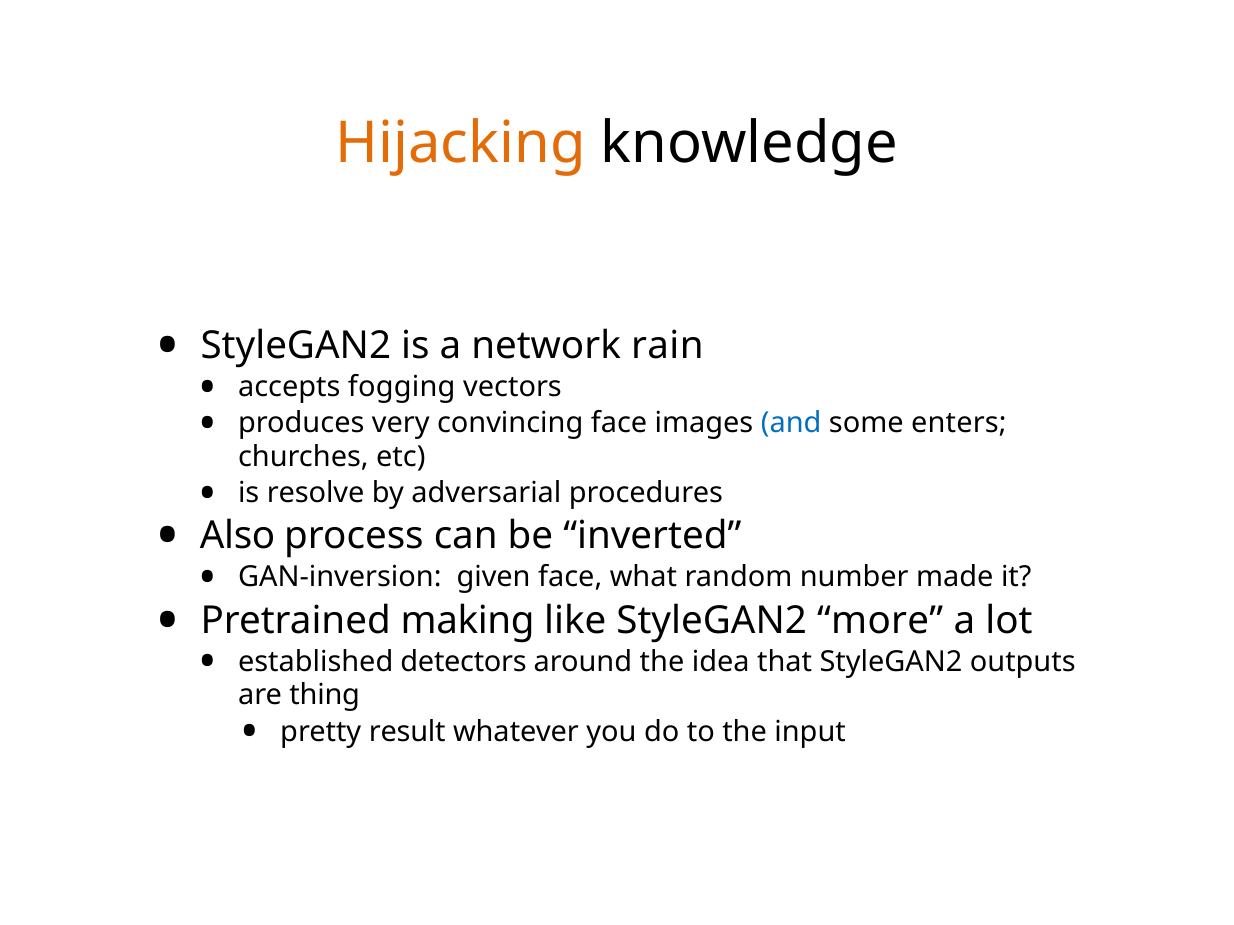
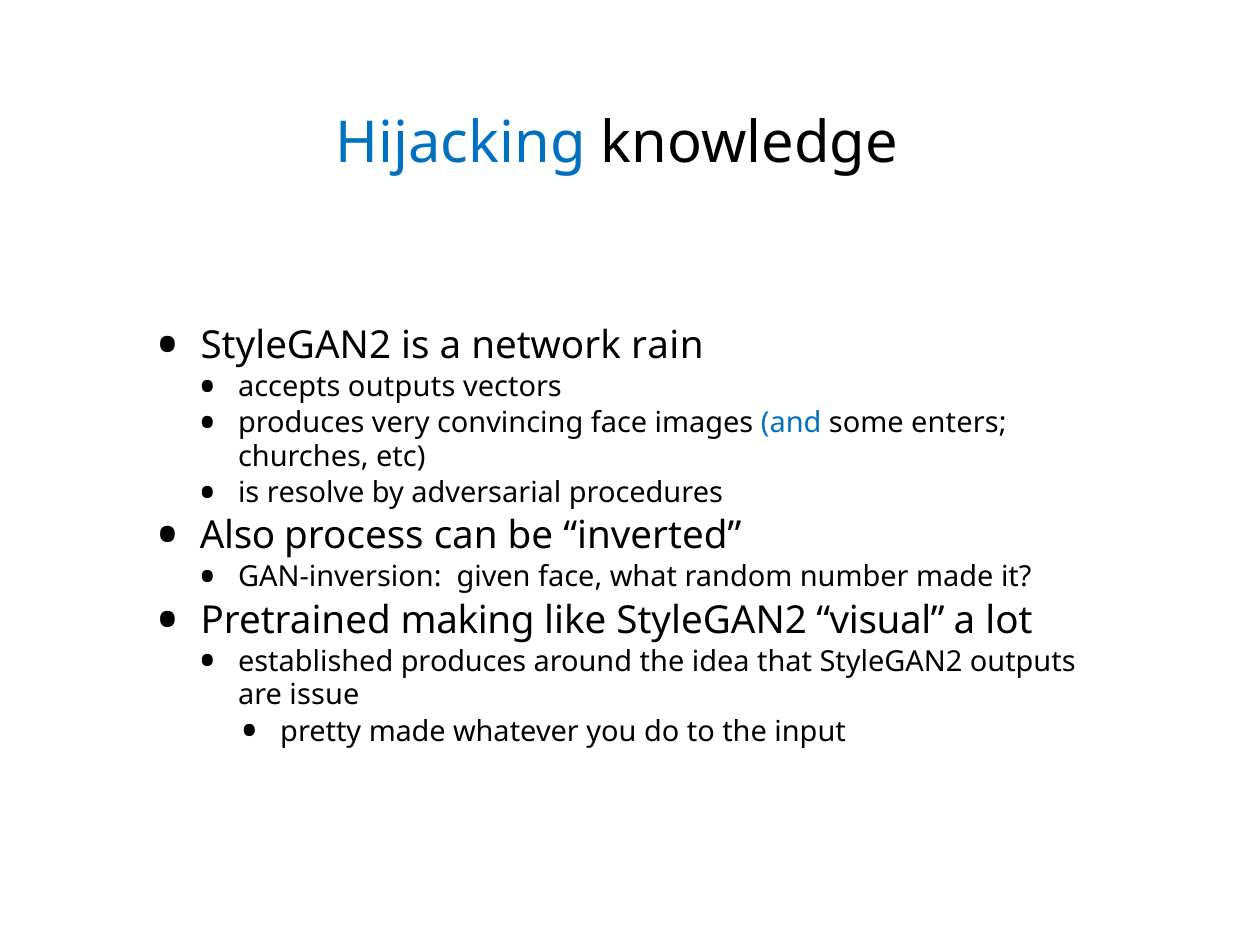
Hijacking colour: orange -> blue (461, 143)
accepts fogging: fogging -> outputs (402, 387)
more: more -> visual (881, 621)
established detectors: detectors -> produces (464, 662)
thing: thing -> issue (324, 696)
pretty result: result -> made (407, 732)
